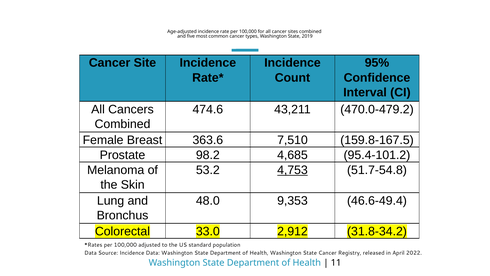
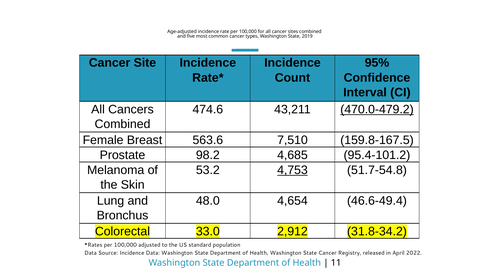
470.0-479.2 underline: none -> present (377, 109)
363.6: 363.6 -> 563.6 (208, 140)
9,353: 9,353 -> 4,654 (292, 200)
